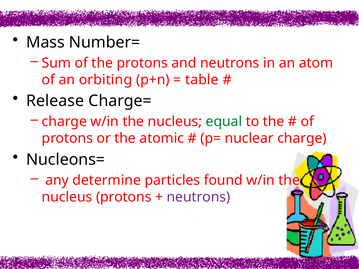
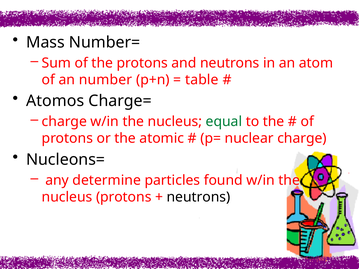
orbiting: orbiting -> number (105, 80)
Release: Release -> Atomos (55, 101)
neutrons colour: purple -> black (198, 197)
